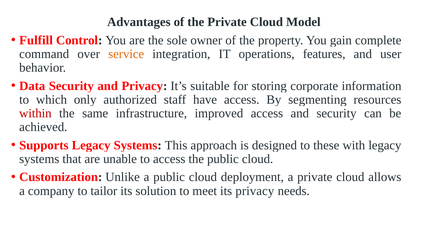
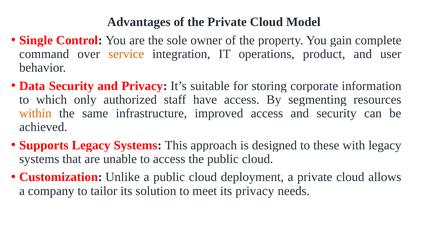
Fulfill: Fulfill -> Single (36, 40)
features: features -> product (324, 54)
within colour: red -> orange (35, 113)
